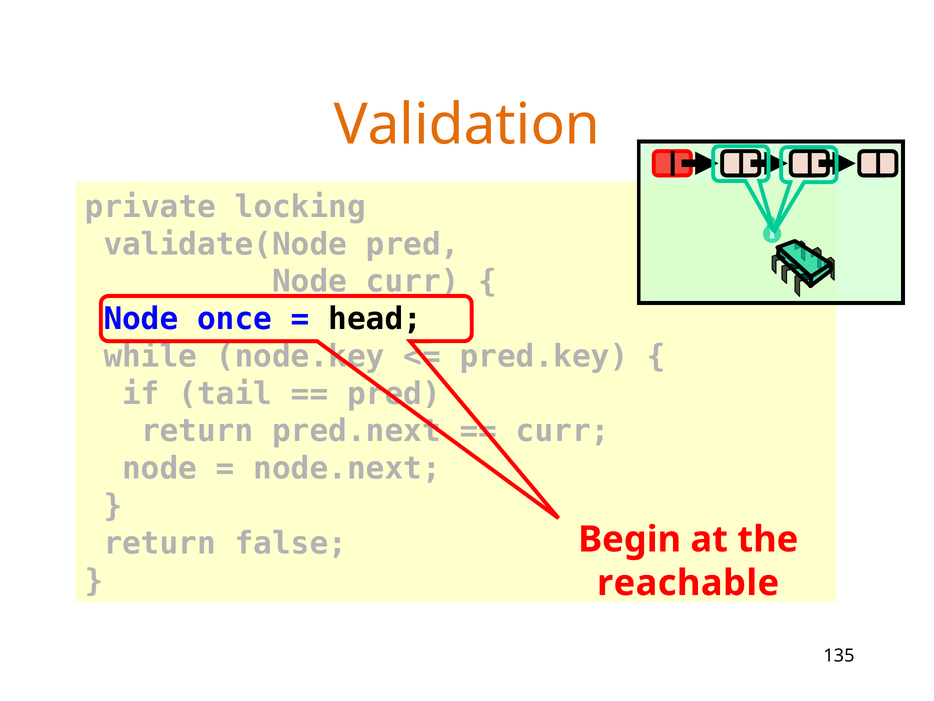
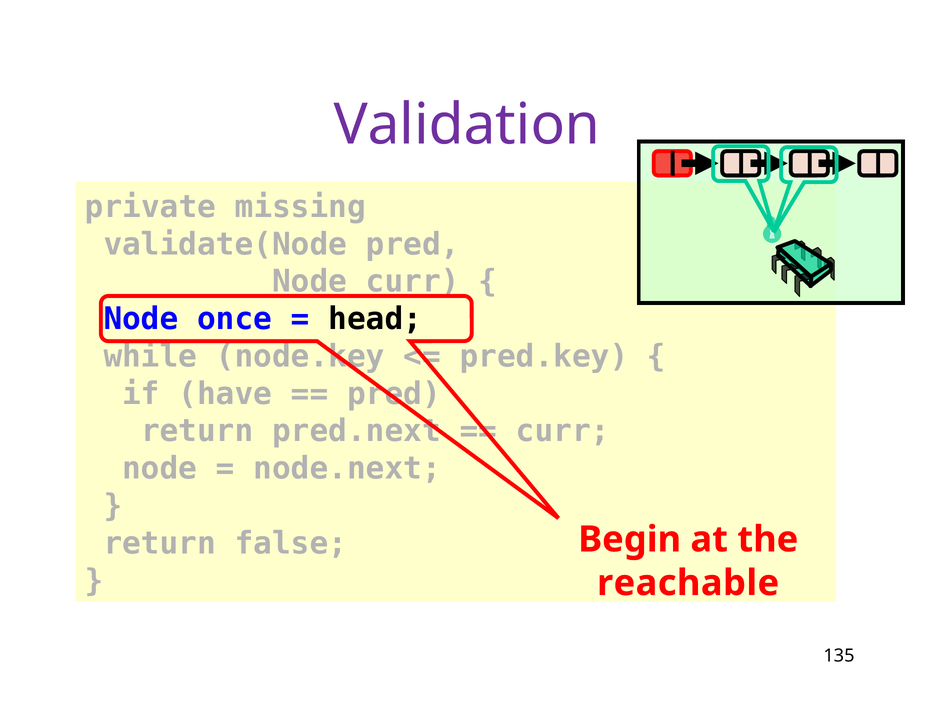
Validation colour: orange -> purple (467, 125)
locking: locking -> missing (300, 207)
tail: tail -> have (225, 394)
